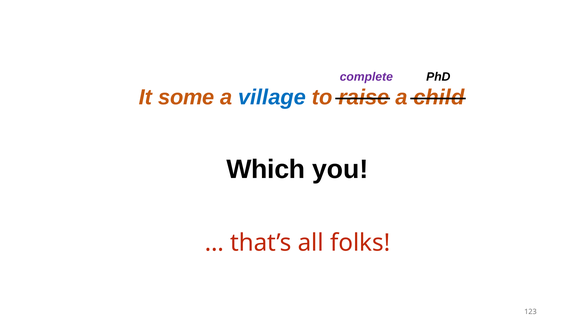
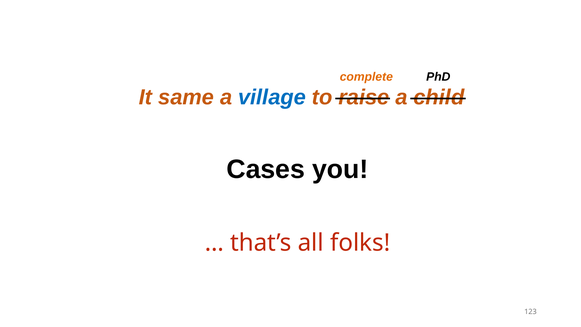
complete colour: purple -> orange (366, 77)
some: some -> same (186, 97)
Which: Which -> Cases (266, 169)
